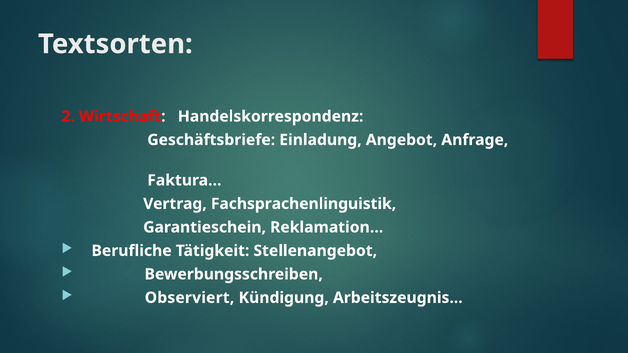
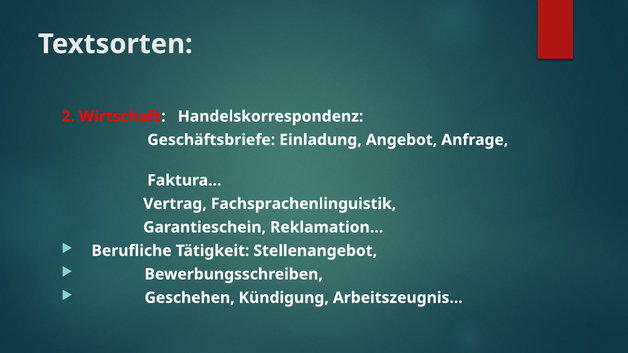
Observiert: Observiert -> Geschehen (190, 298)
